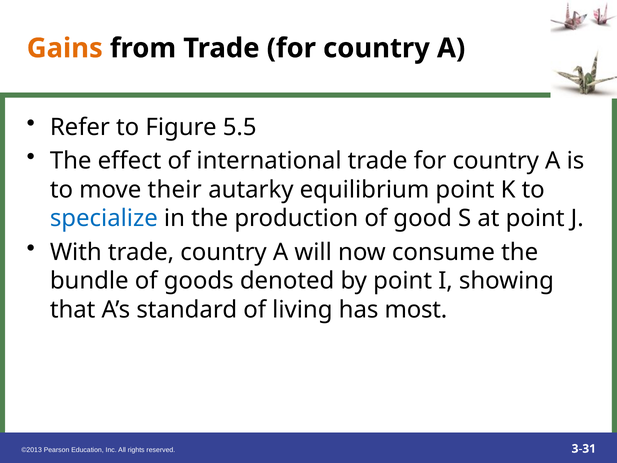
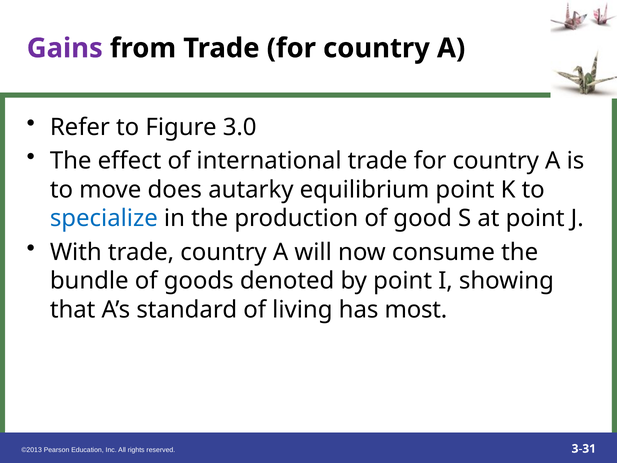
Gains colour: orange -> purple (65, 48)
5.5: 5.5 -> 3.0 (240, 127)
their: their -> does (175, 190)
